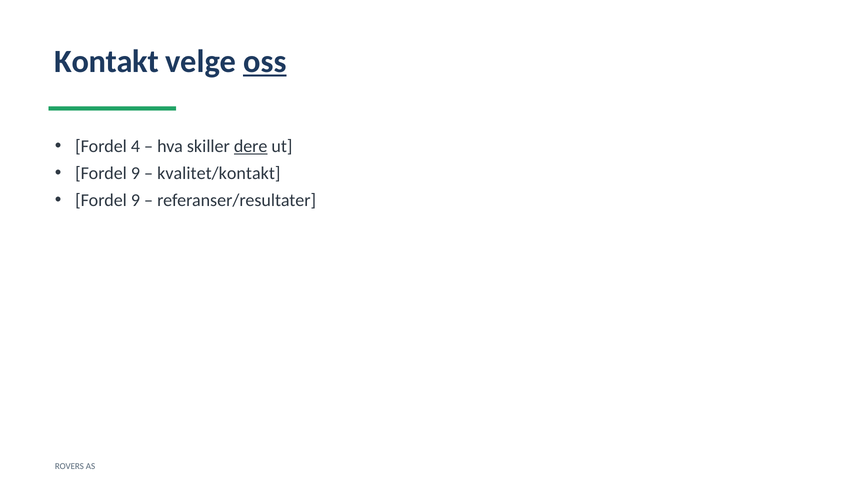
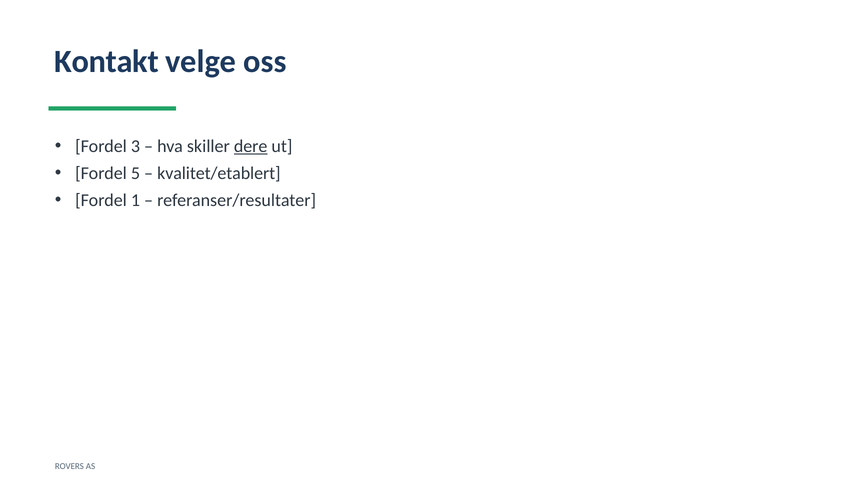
oss underline: present -> none (265, 62)
4: 4 -> 3 (135, 146)
9: 9 -> 5 (135, 173)
kvalitet/kontakt: kvalitet/kontakt -> kvalitet/etablert (219, 173)
9: 9 -> 1 (135, 200)
